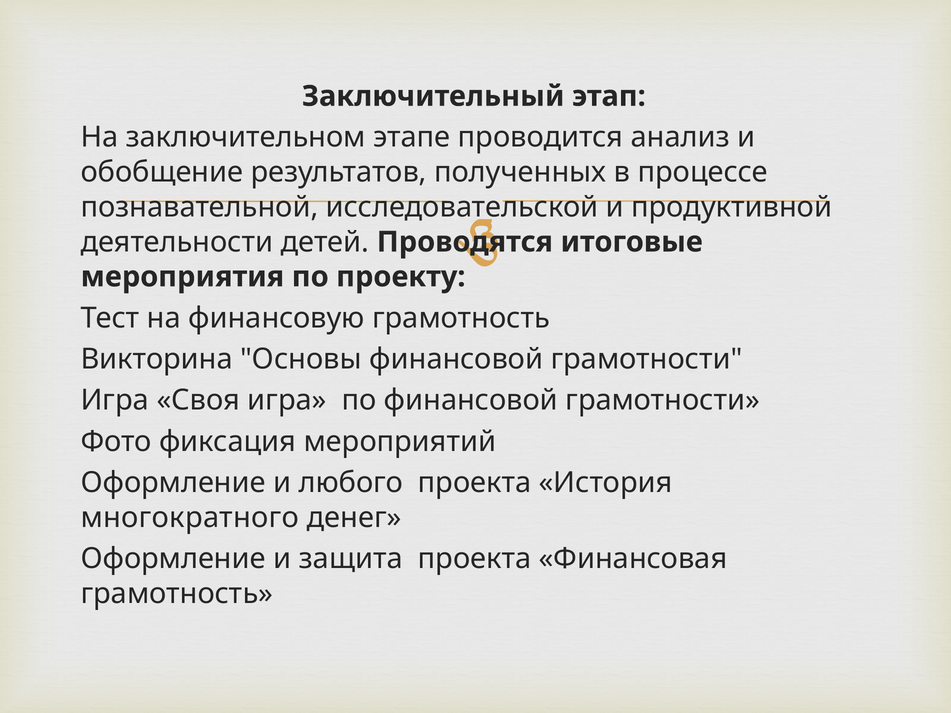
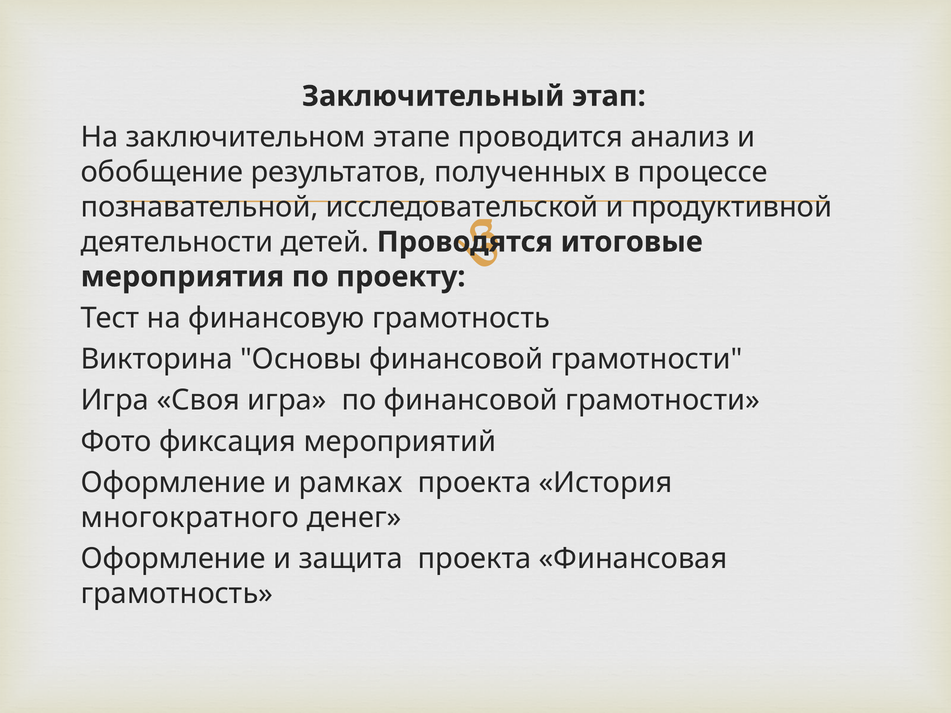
любого: любого -> рамках (351, 483)
